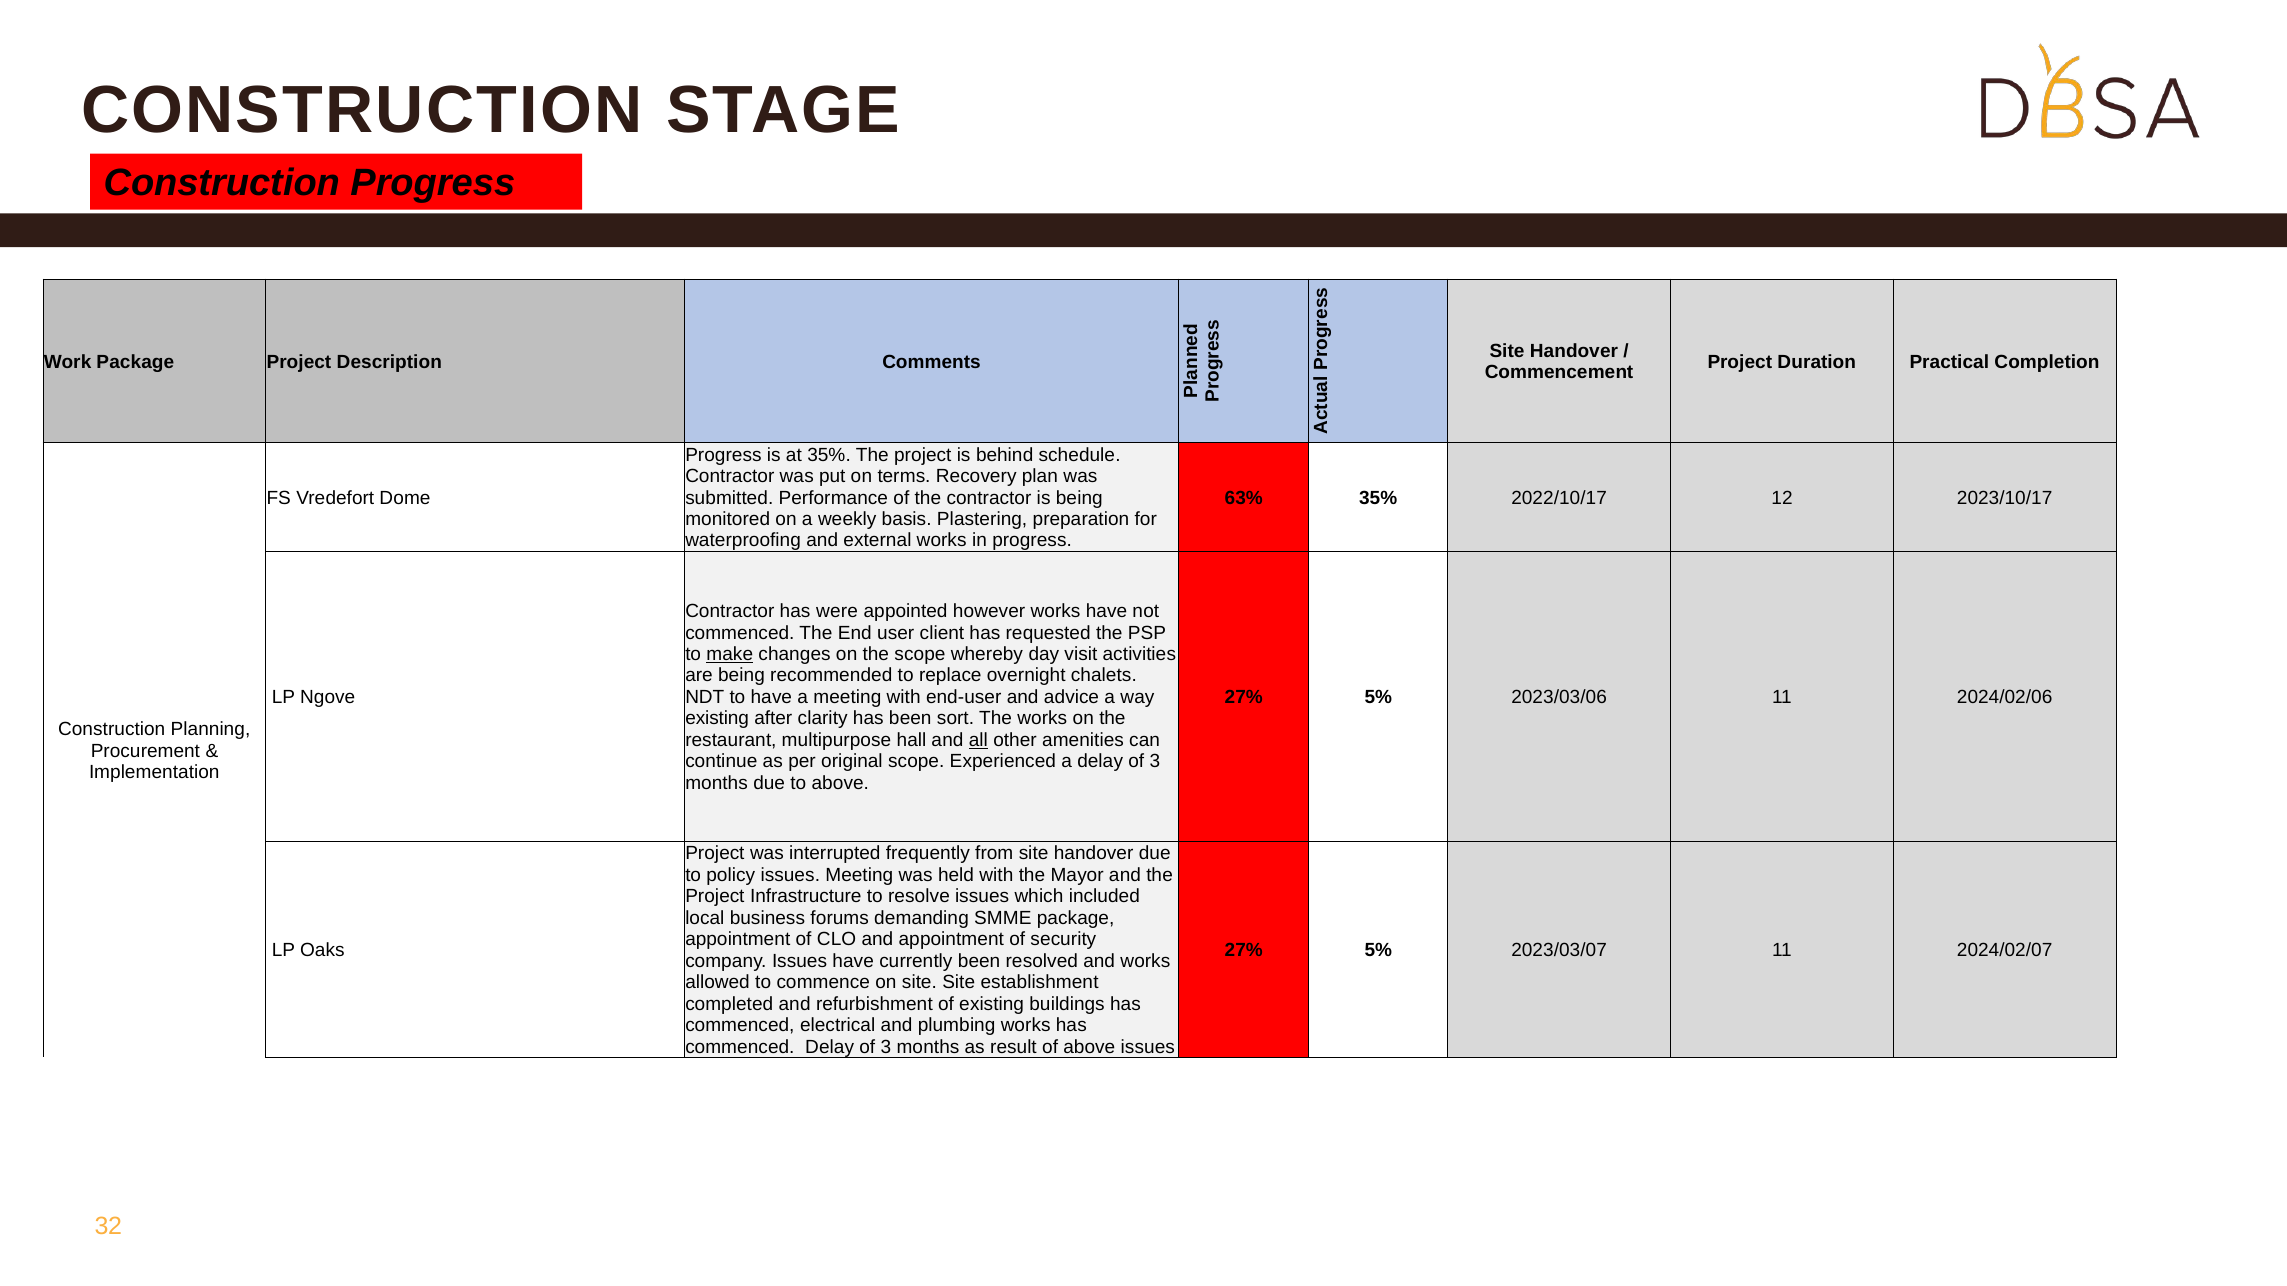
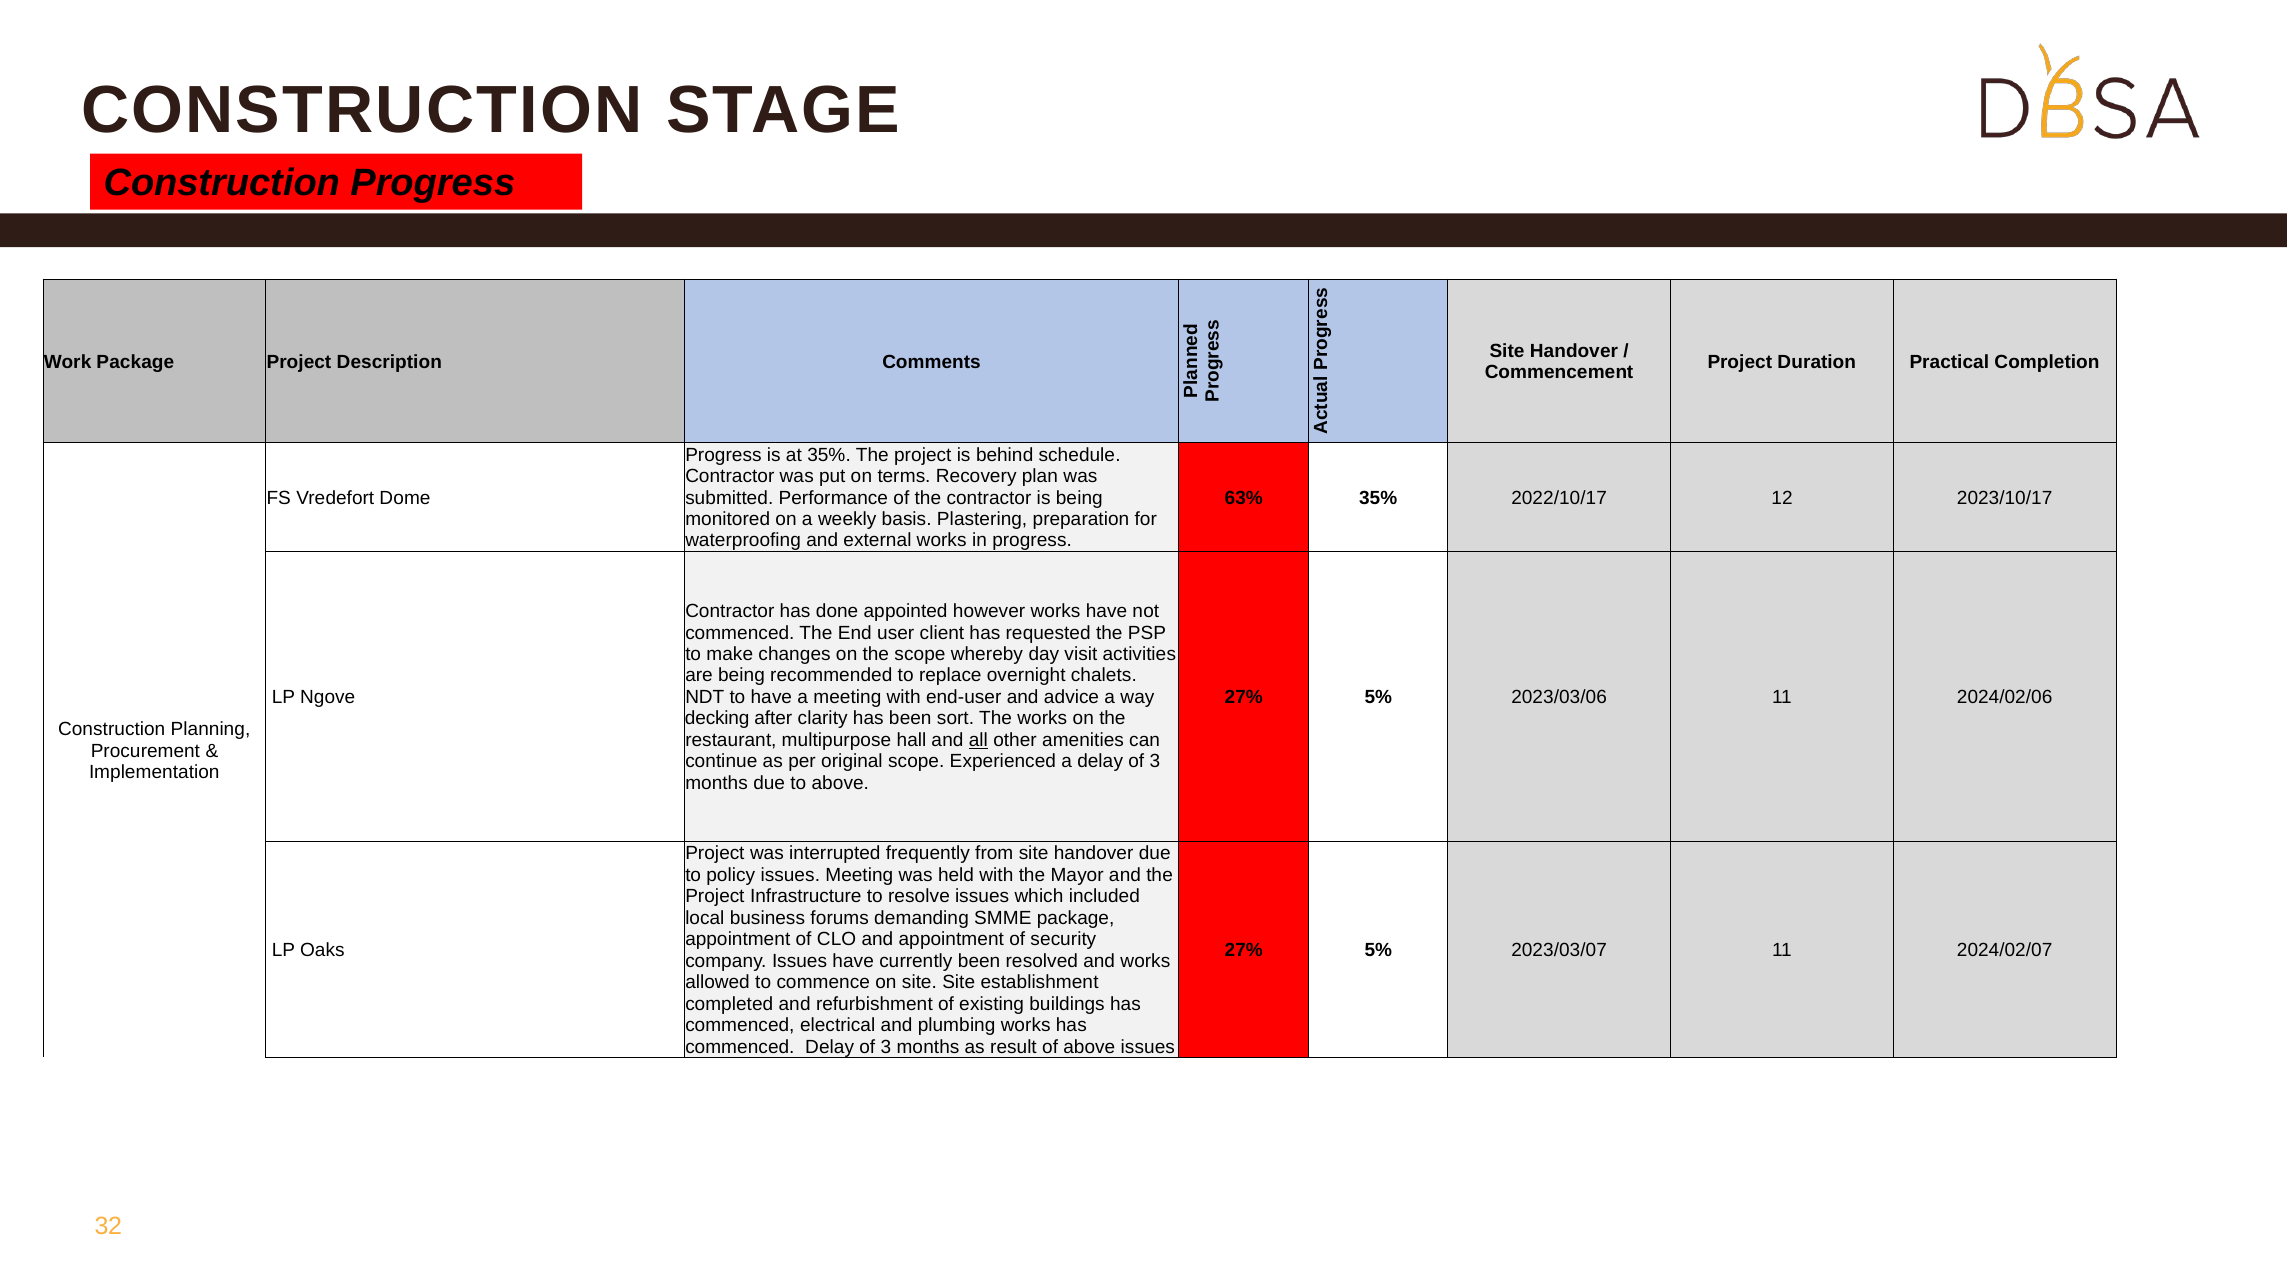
were: were -> done (837, 611)
make underline: present -> none (730, 654)
existing: existing -> decking (717, 719)
